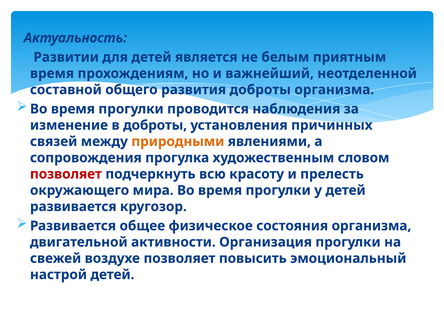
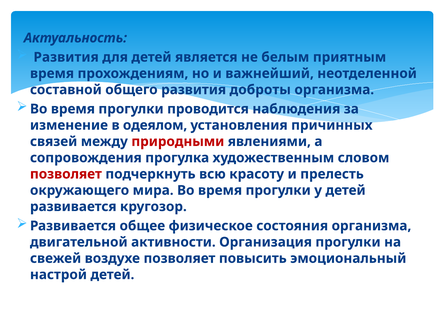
Развитии: Развитии -> Развития (66, 57)
в доброты: доброты -> одеялом (155, 125)
природными colour: orange -> red (178, 142)
